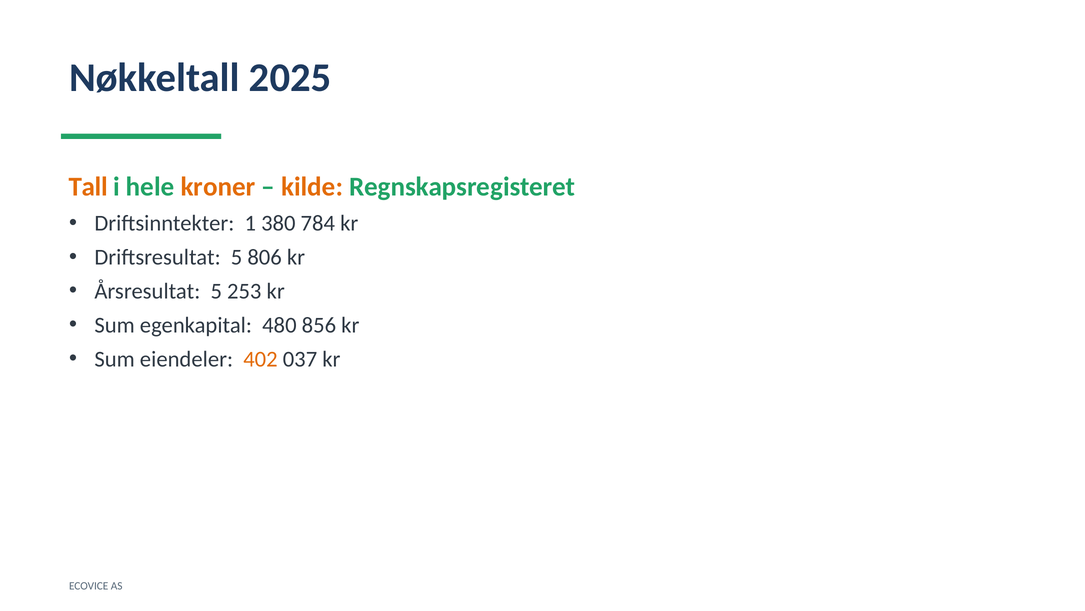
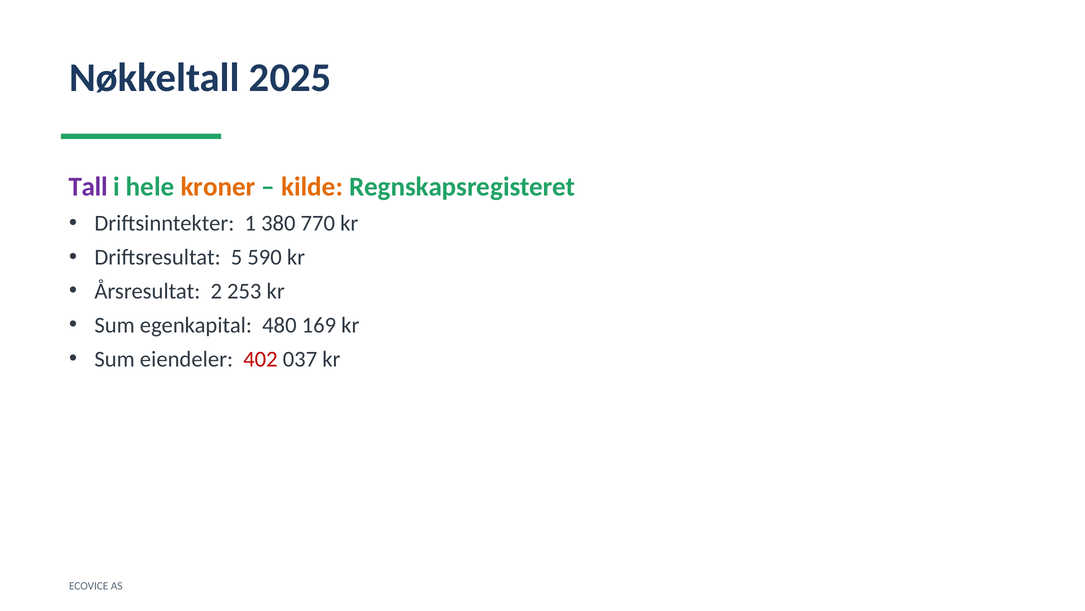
Tall colour: orange -> purple (88, 187)
784: 784 -> 770 (318, 223)
806: 806 -> 590 (265, 257)
Årsresultat 5: 5 -> 2 (216, 291)
856: 856 -> 169 (319, 325)
402 colour: orange -> red (260, 359)
